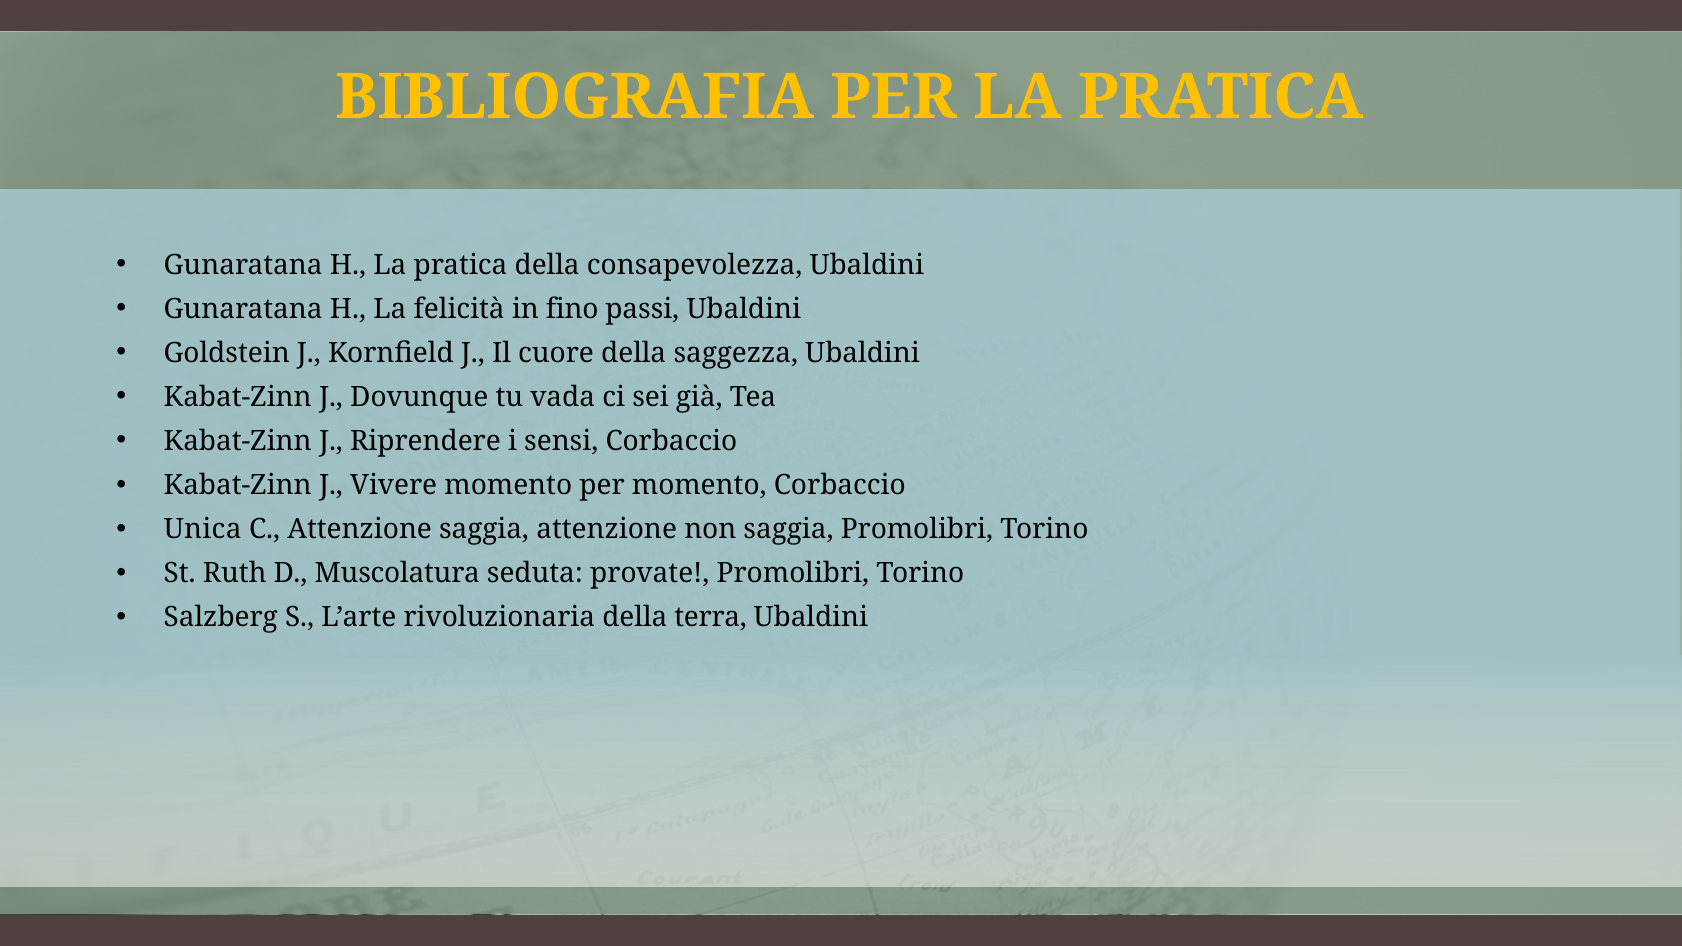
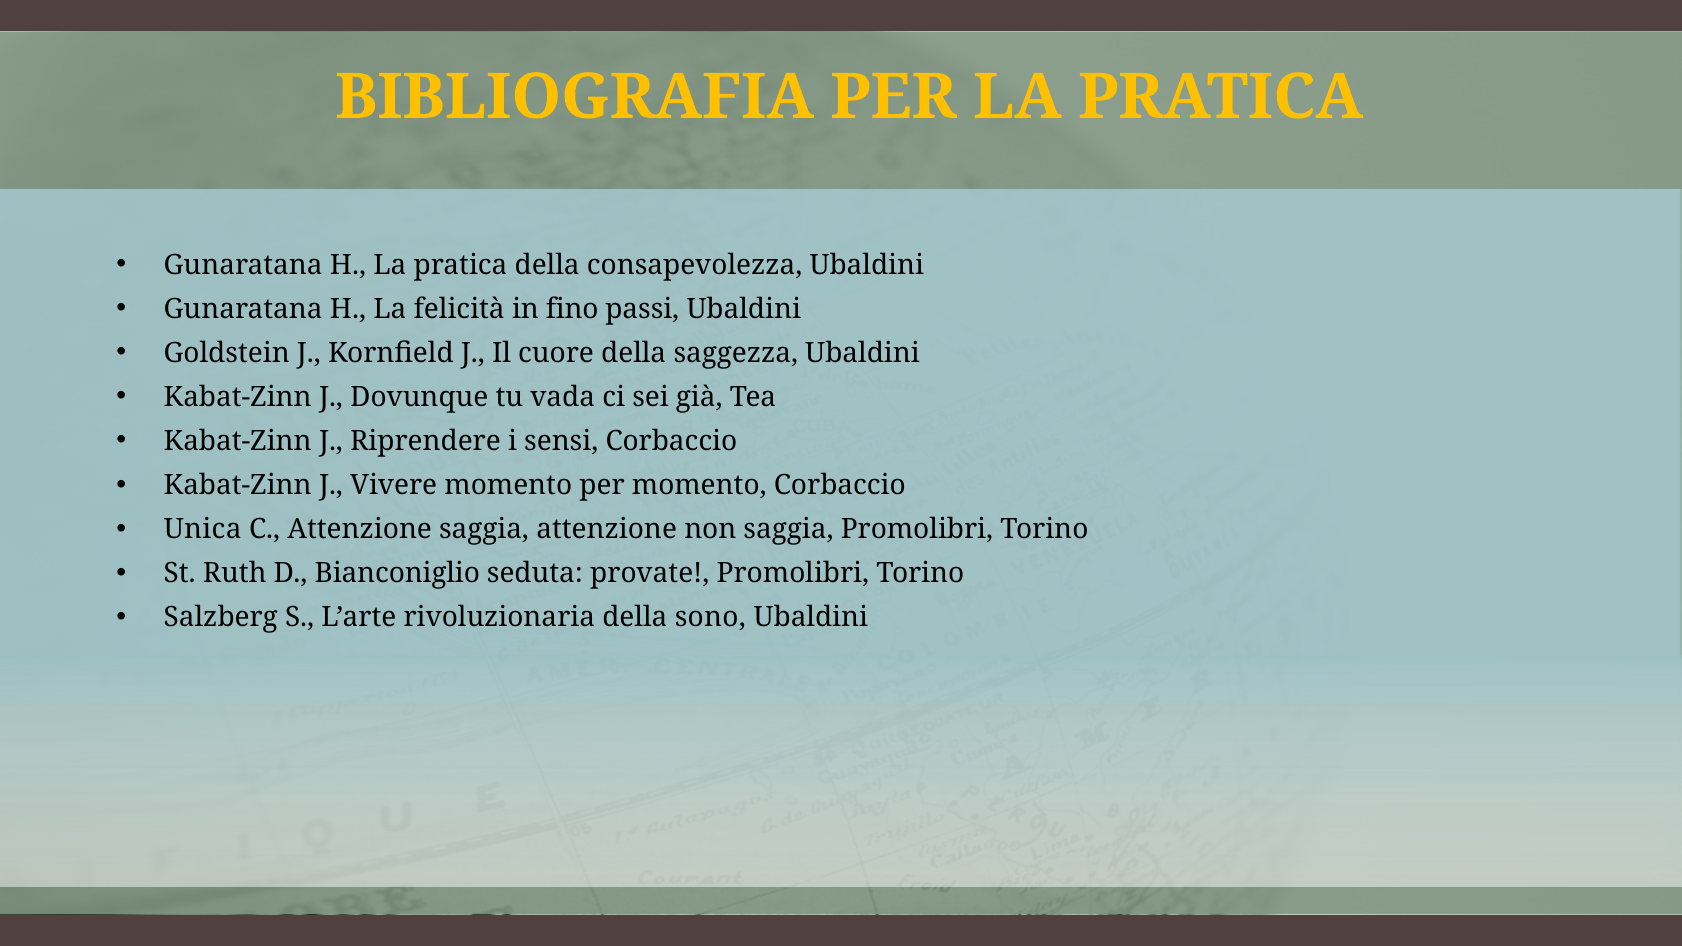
Muscolatura: Muscolatura -> Bianconiglio (397, 574)
terra: terra -> sono (710, 618)
